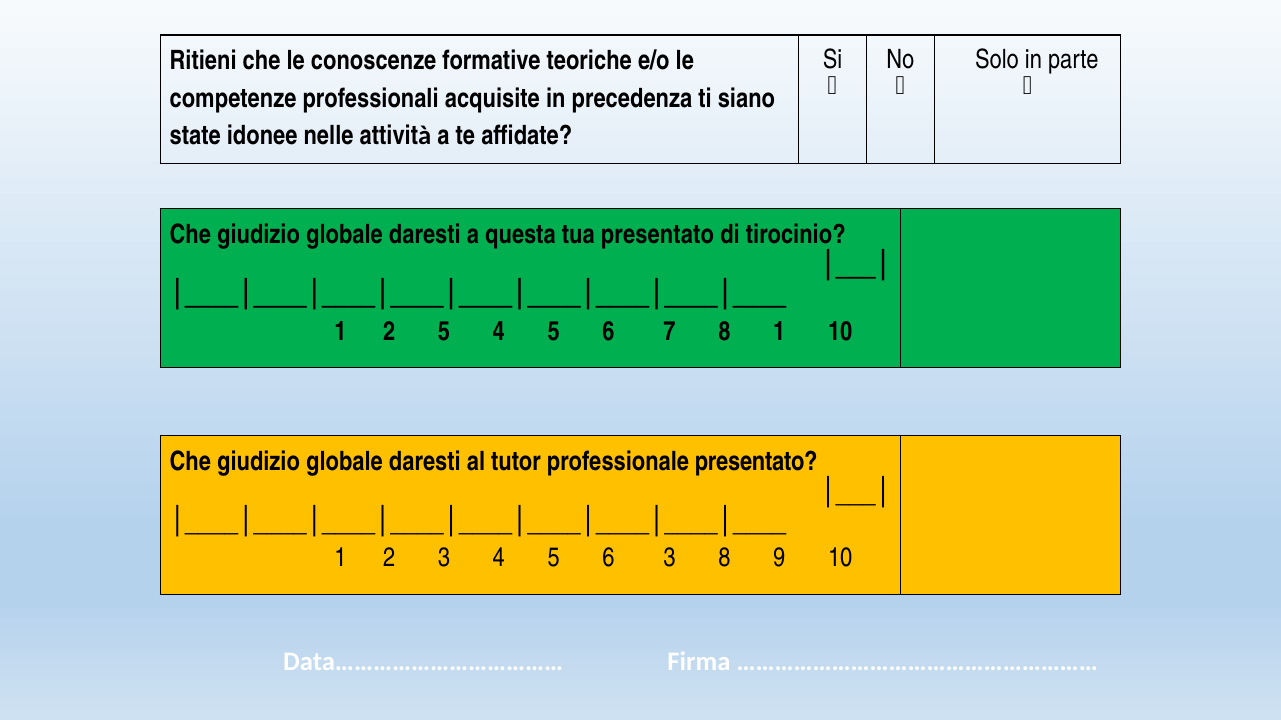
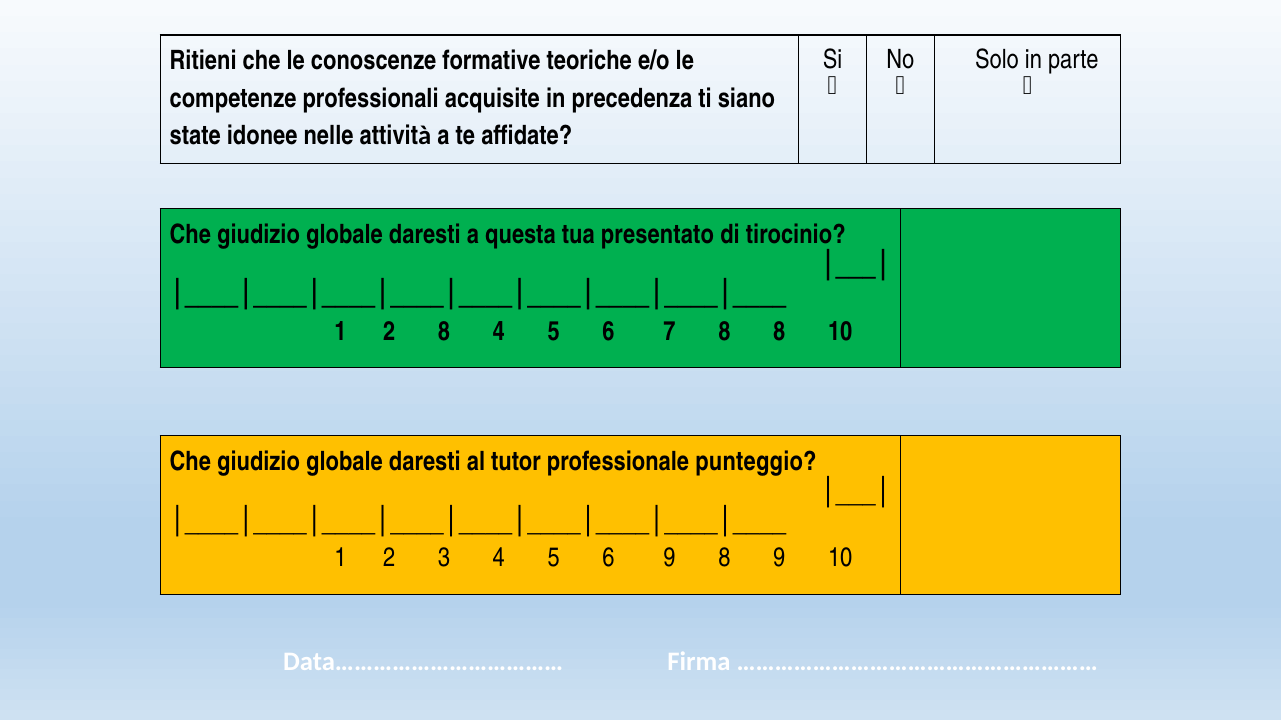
2 5: 5 -> 8 (444, 332)
8 1: 1 -> 8 (779, 332)
professionale presentato: presentato -> punteggio (756, 462)
6 3: 3 -> 9 (670, 558)
